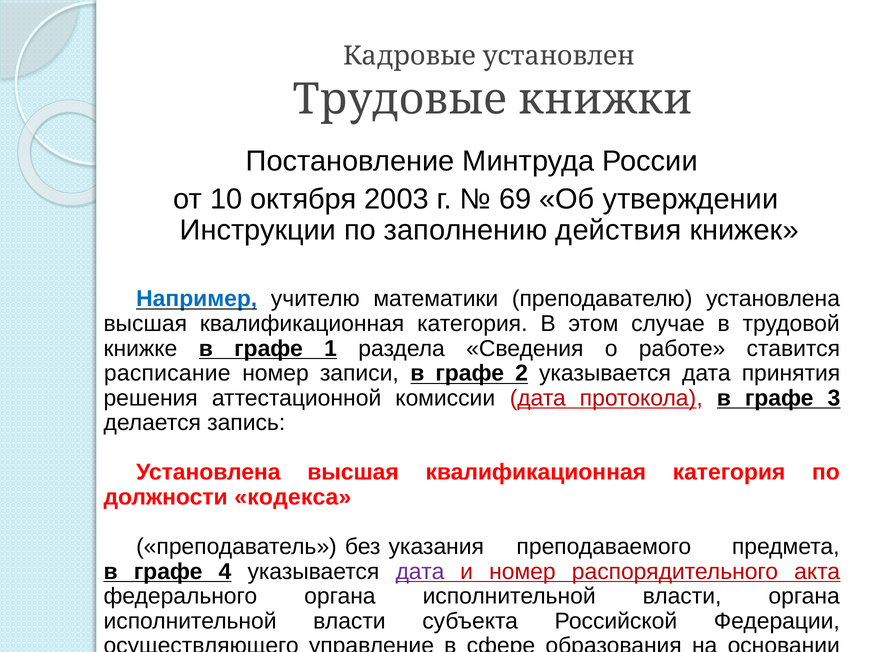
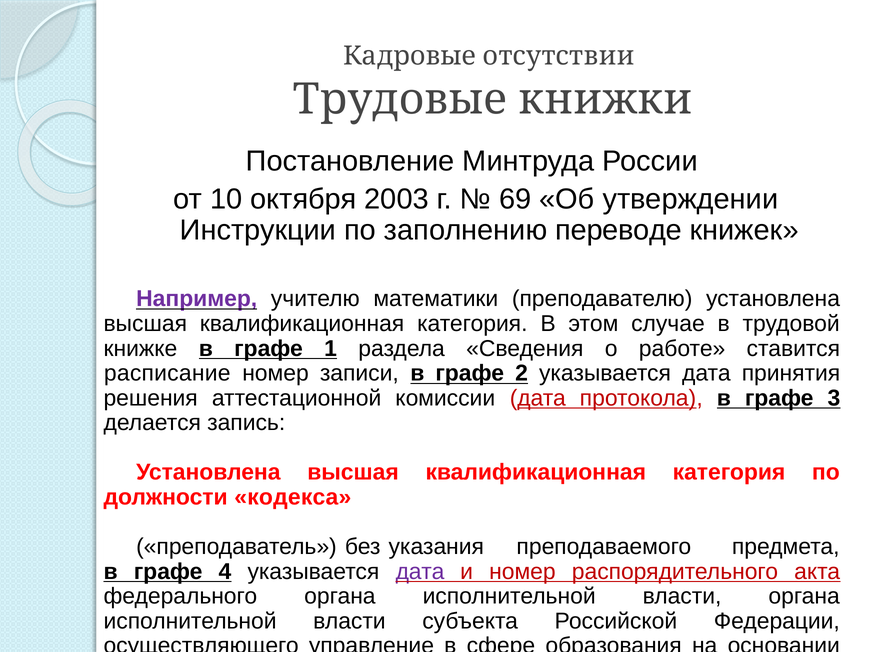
установлен: установлен -> отсутствии (559, 56)
действия: действия -> переводе (619, 230)
Например colour: blue -> purple (197, 299)
